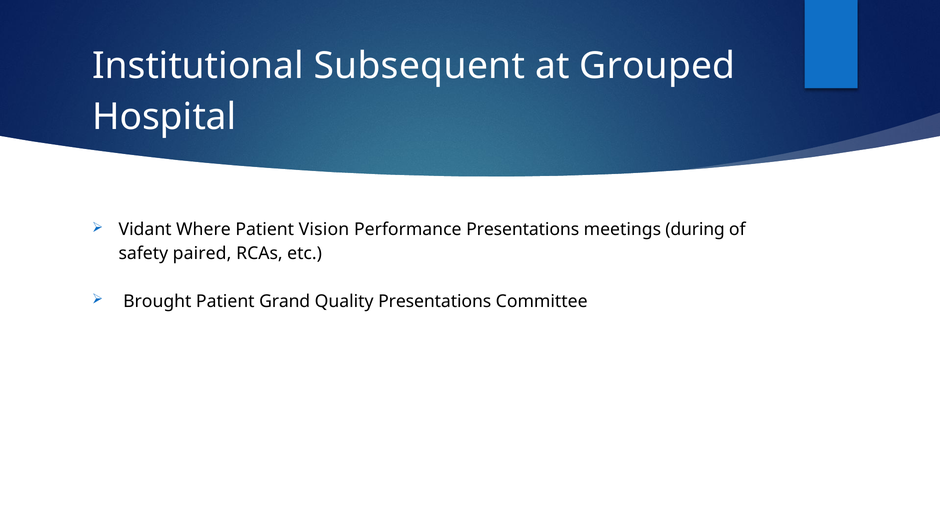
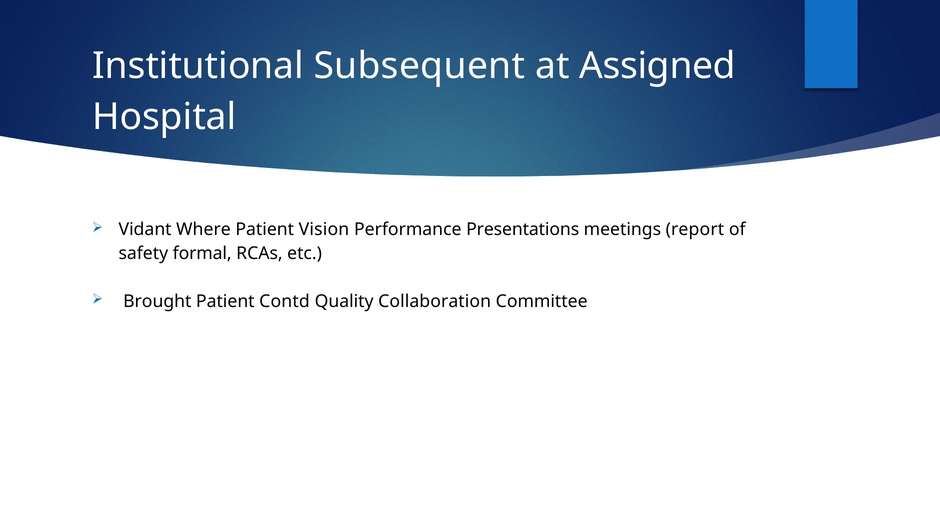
Grouped: Grouped -> Assigned (658, 66)
during: during -> report (695, 230)
paired: paired -> formal (202, 254)
Grand: Grand -> Contd (284, 301)
Quality Presentations: Presentations -> Collaboration (435, 301)
